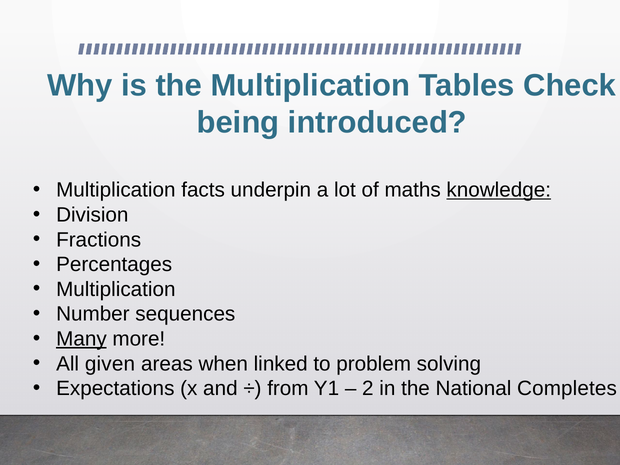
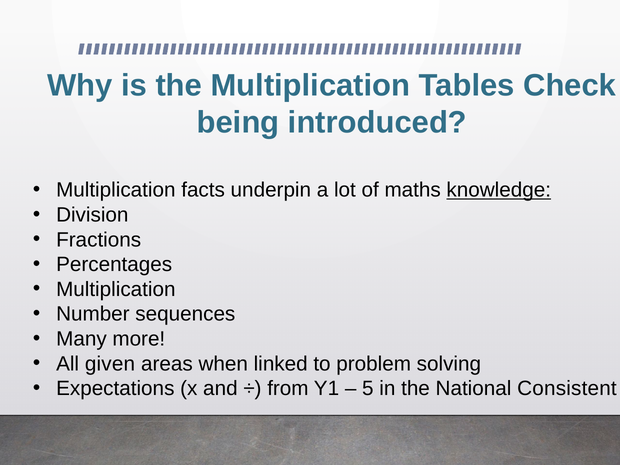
Many underline: present -> none (81, 339)
2: 2 -> 5 (368, 388)
Completes: Completes -> Consistent (567, 388)
